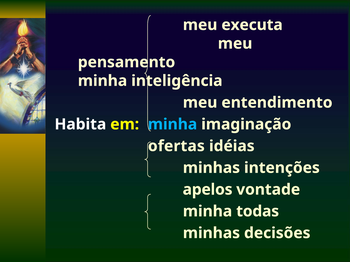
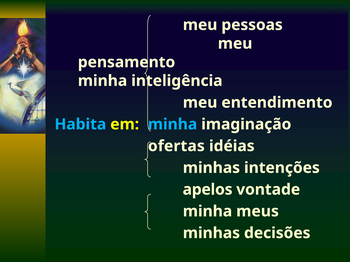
executa: executa -> pessoas (252, 25)
Habita colour: white -> light blue (80, 125)
todas: todas -> meus (258, 212)
